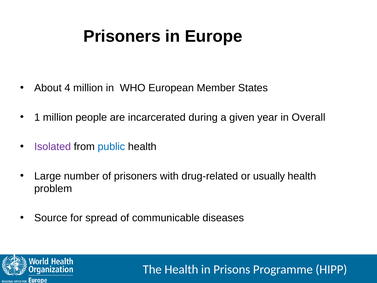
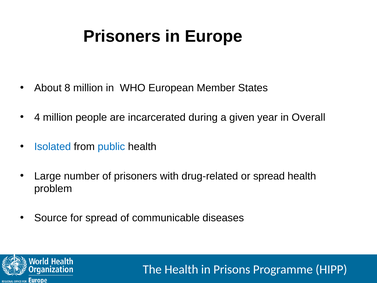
4: 4 -> 8 (67, 88)
1: 1 -> 4 (37, 117)
Isolated colour: purple -> blue (53, 147)
or usually: usually -> spread (269, 176)
